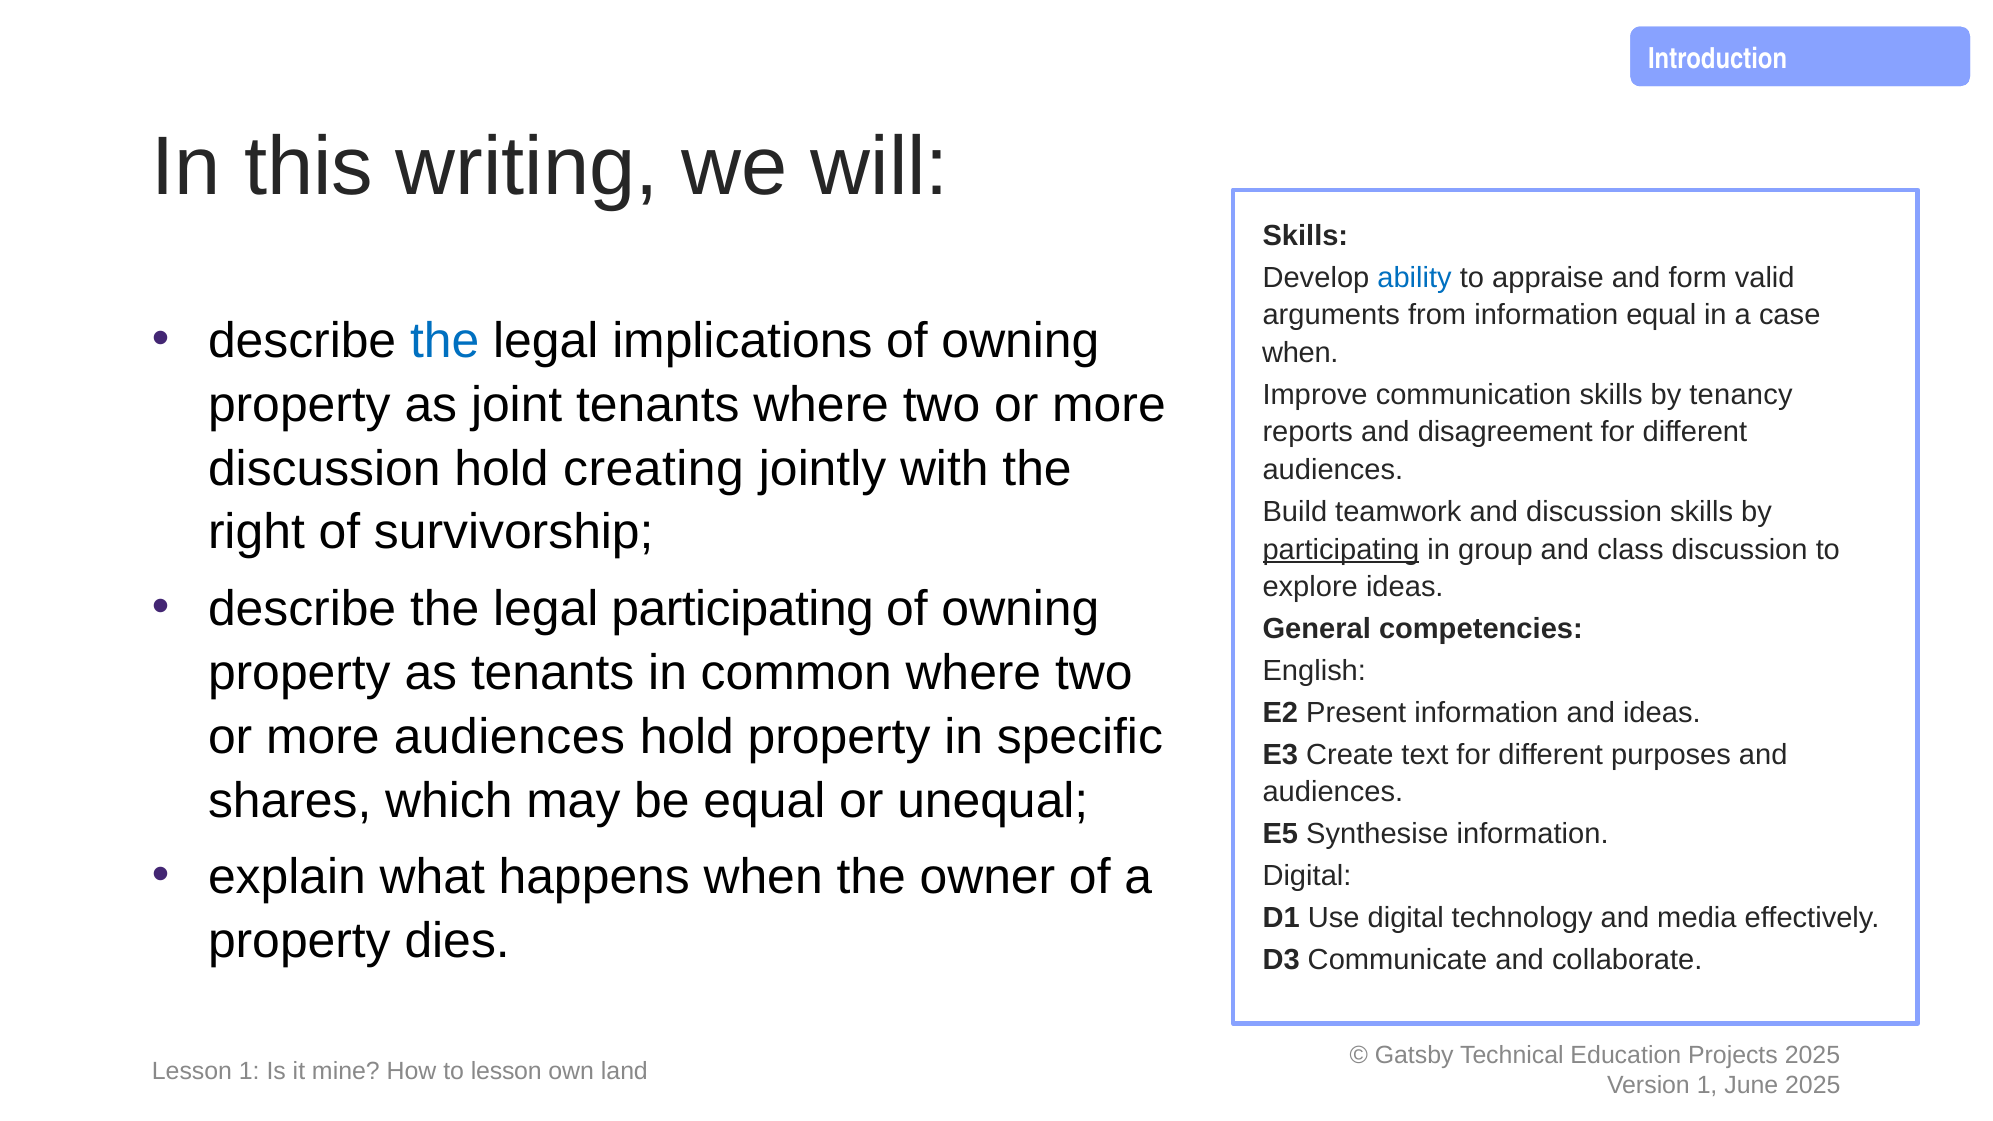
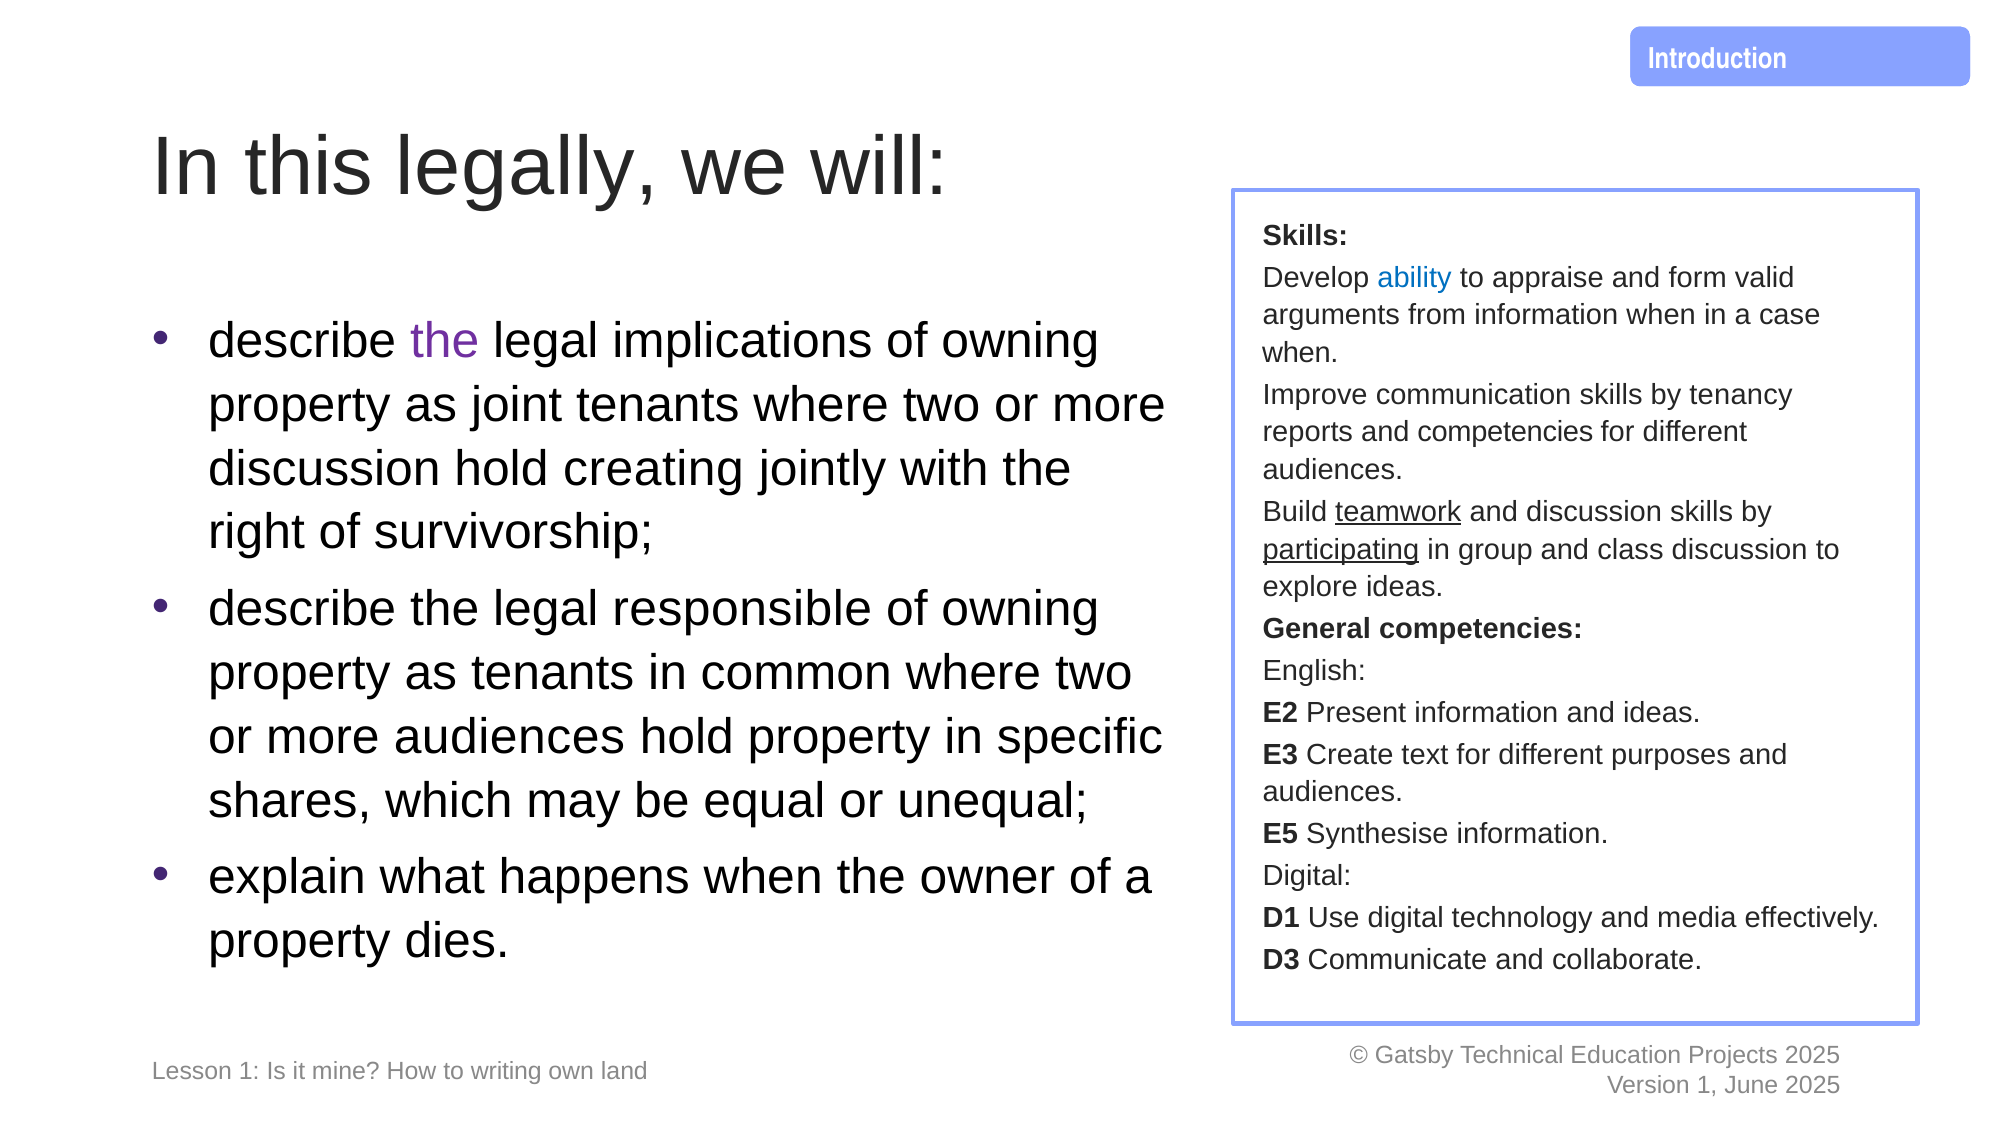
writing: writing -> legally (527, 167)
information equal: equal -> when (1661, 315)
the colour: blue -> purple (445, 341)
and disagreement: disagreement -> competencies (1505, 432)
teamwork underline: none -> present (1398, 512)
legal participating: participating -> responsible (742, 609)
to lesson: lesson -> writing (506, 1072)
